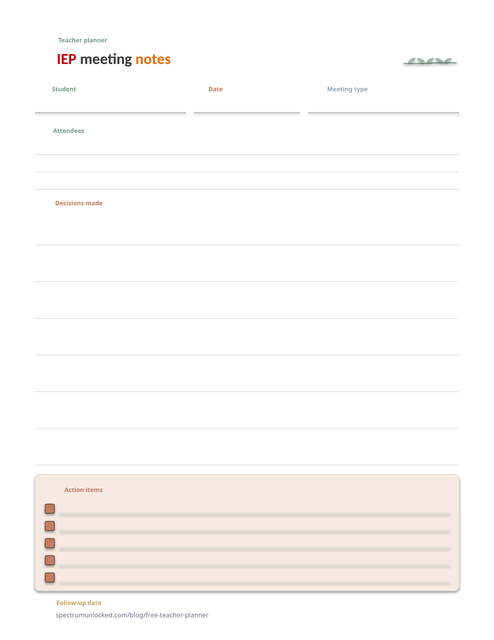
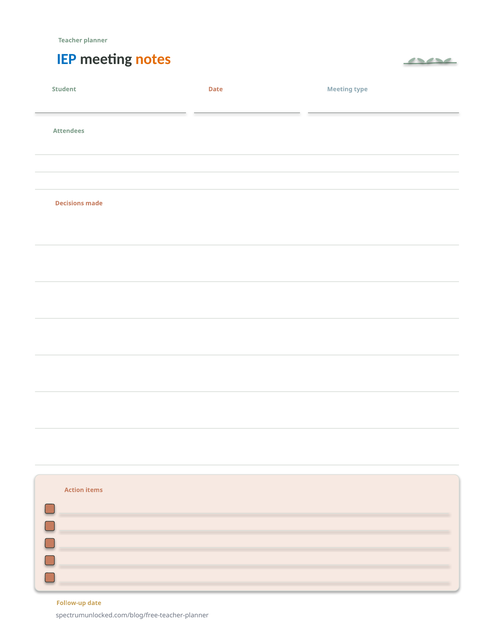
IEP colour: red -> blue (67, 59)
